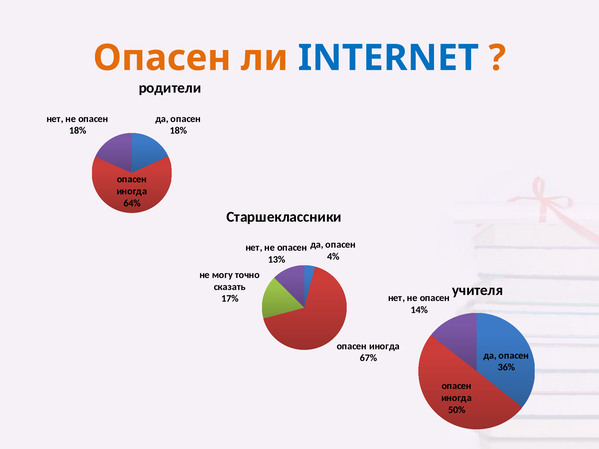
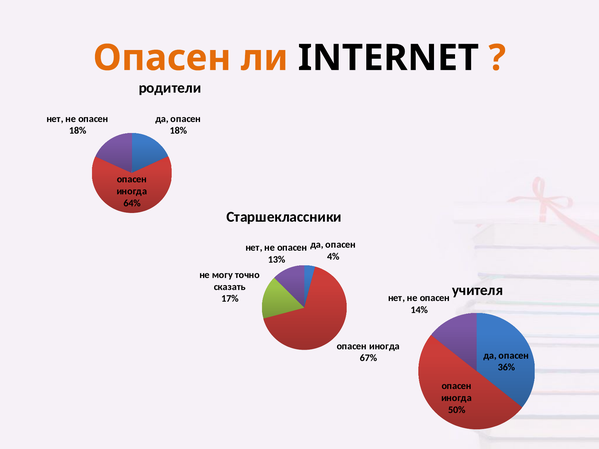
INTERNET colour: blue -> black (388, 58)
